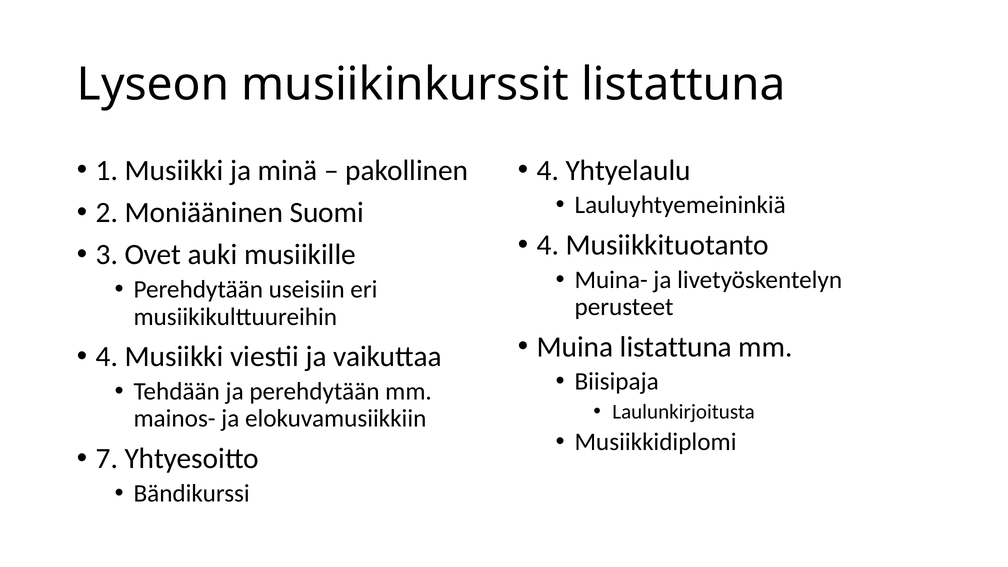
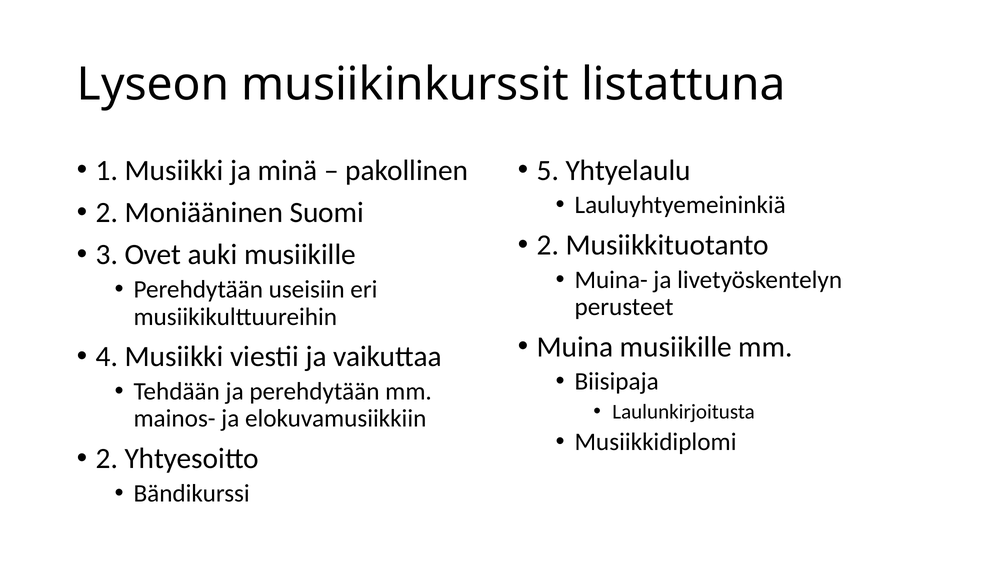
4: 4 -> 5 (548, 170)
4: 4 -> 2 (548, 245)
Muina listattuna: listattuna -> musiikille (676, 347)
7: 7 -> 2 (107, 458)
